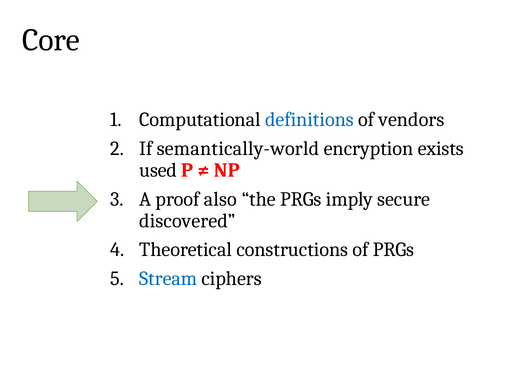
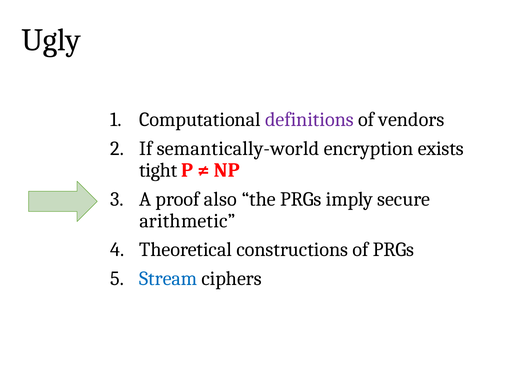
Core: Core -> Ugly (51, 40)
definitions colour: blue -> purple (309, 120)
used: used -> tight (158, 170)
discovered: discovered -> arithmetic (187, 221)
